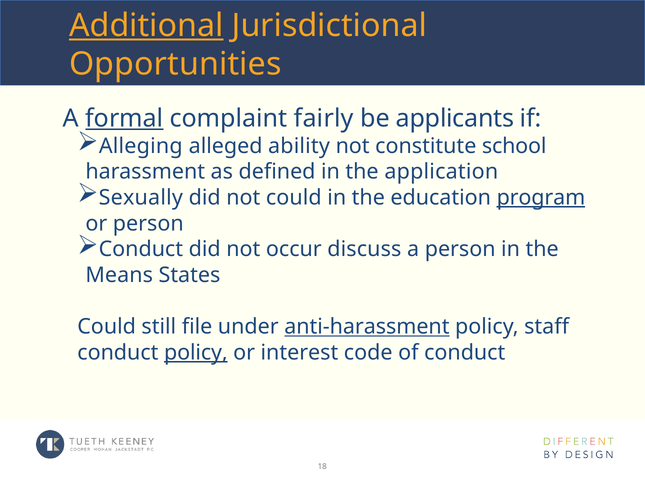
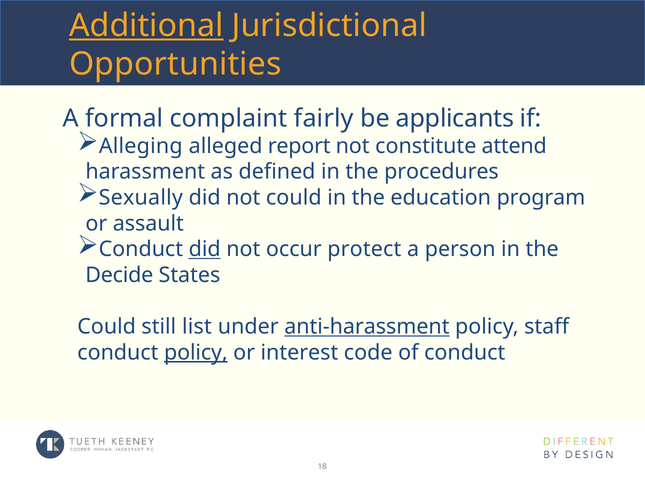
formal underline: present -> none (124, 118)
ability: ability -> report (299, 146)
school: school -> attend (514, 146)
application: application -> procedures (441, 172)
program underline: present -> none (541, 198)
or person: person -> assault (148, 223)
did underline: none -> present (205, 249)
discuss: discuss -> protect (364, 249)
Means: Means -> Decide (119, 275)
file: file -> list (197, 327)
